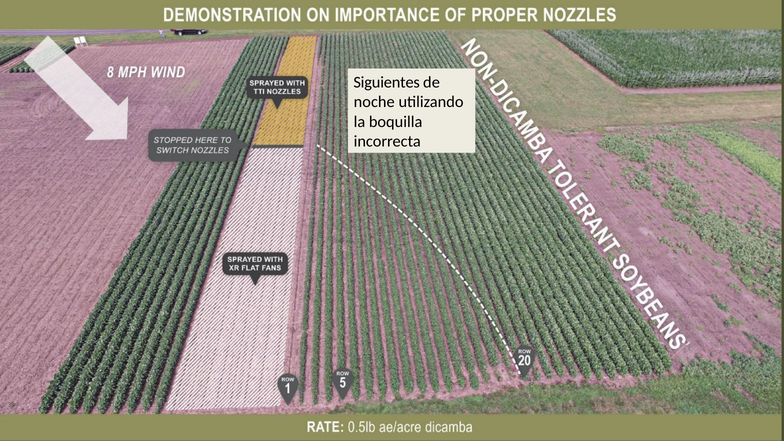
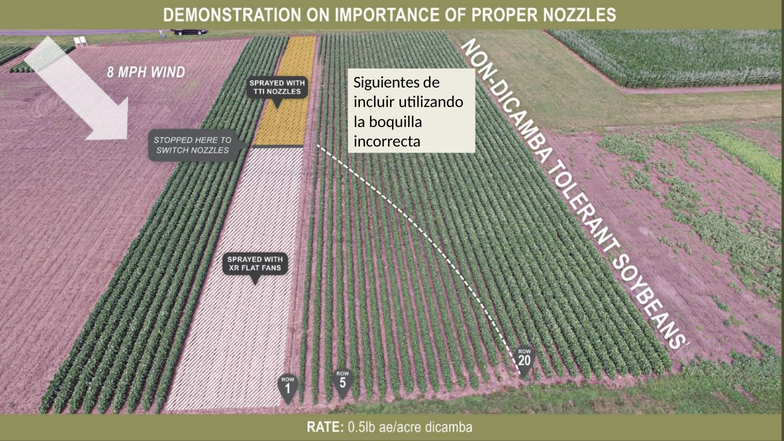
noche: noche -> incluir (374, 102)
